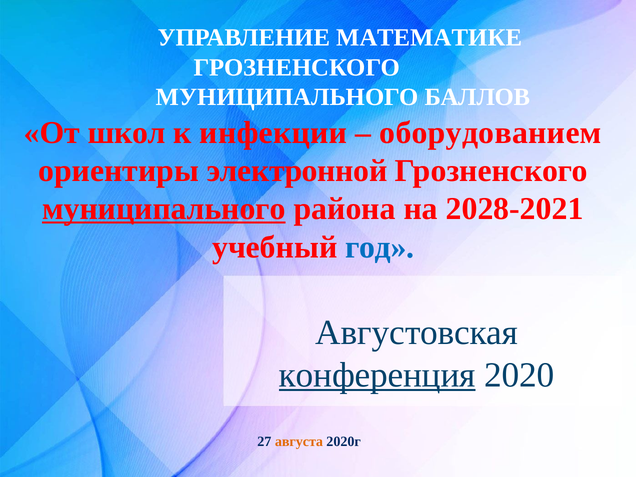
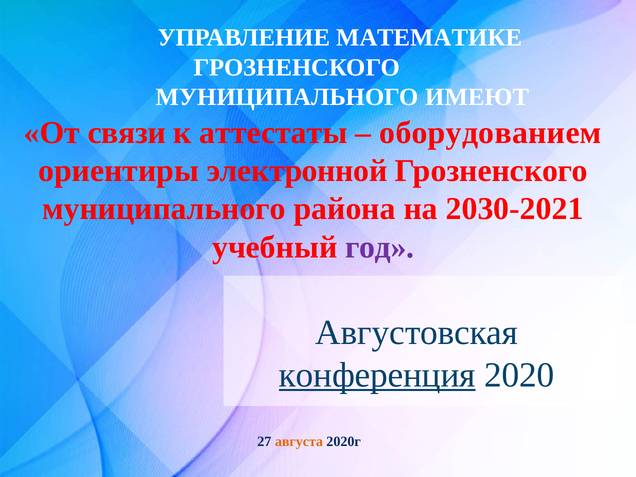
БАЛЛОВ: БАЛЛОВ -> ИМЕЮТ (477, 97)
школ: школ -> связи (127, 133)
инфекции: инфекции -> аттестаты (273, 133)
муниципального underline: present -> none (164, 209)
2028-2021: 2028-2021 -> 2030-2021 (515, 209)
год colour: blue -> purple (380, 247)
